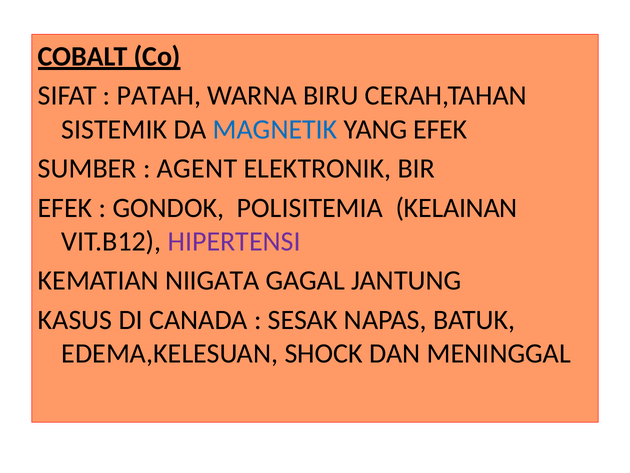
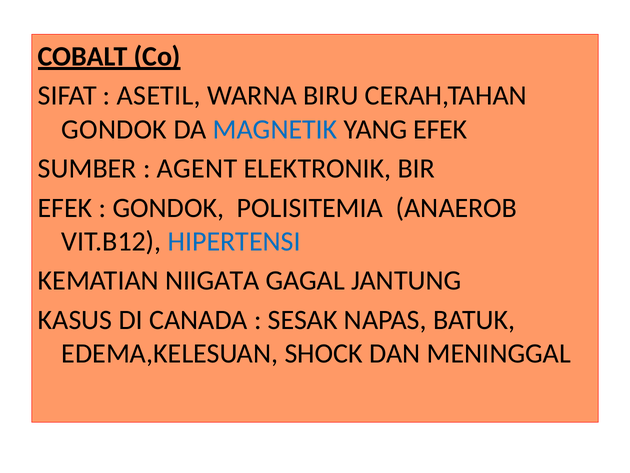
PATAH: PATAH -> ASETIL (159, 96)
SISTEMIK: SISTEMIK -> GONDOK (114, 129)
KELAINAN: KELAINAN -> ANAEROB (457, 208)
HIPERTENSI colour: purple -> blue (234, 241)
